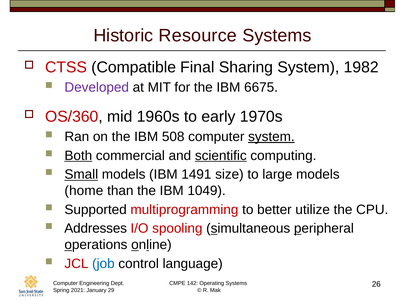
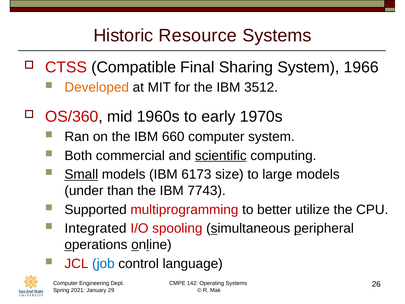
1982: 1982 -> 1966 (361, 67)
Developed colour: purple -> orange (97, 87)
6675: 6675 -> 3512 (261, 87)
508: 508 -> 660 (173, 137)
system underline: present -> none (271, 137)
Both underline: present -> none (78, 155)
1491: 1491 -> 6173 (196, 174)
home: home -> under (84, 191)
1049: 1049 -> 7743 (207, 191)
Addresses: Addresses -> Integrated (96, 228)
